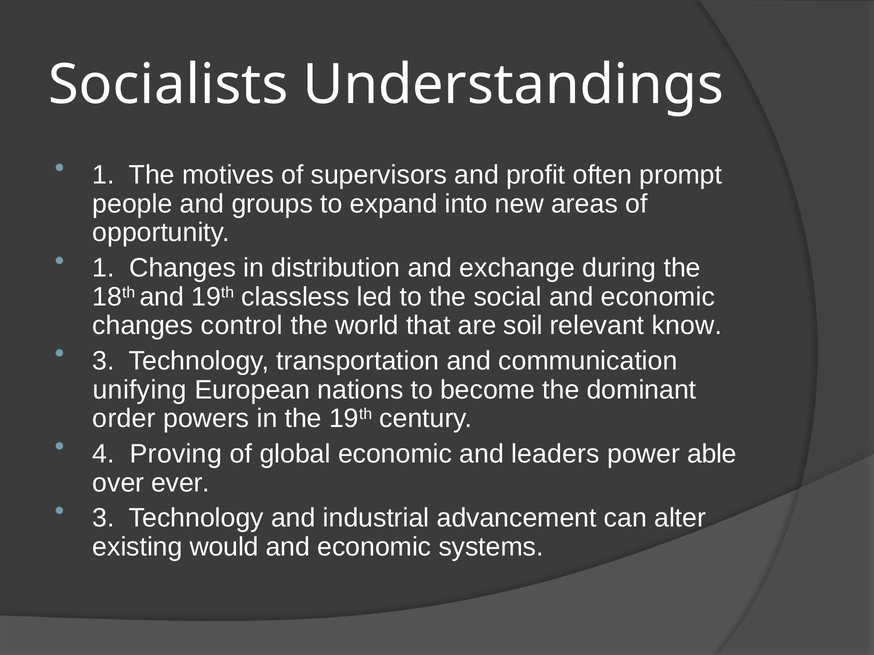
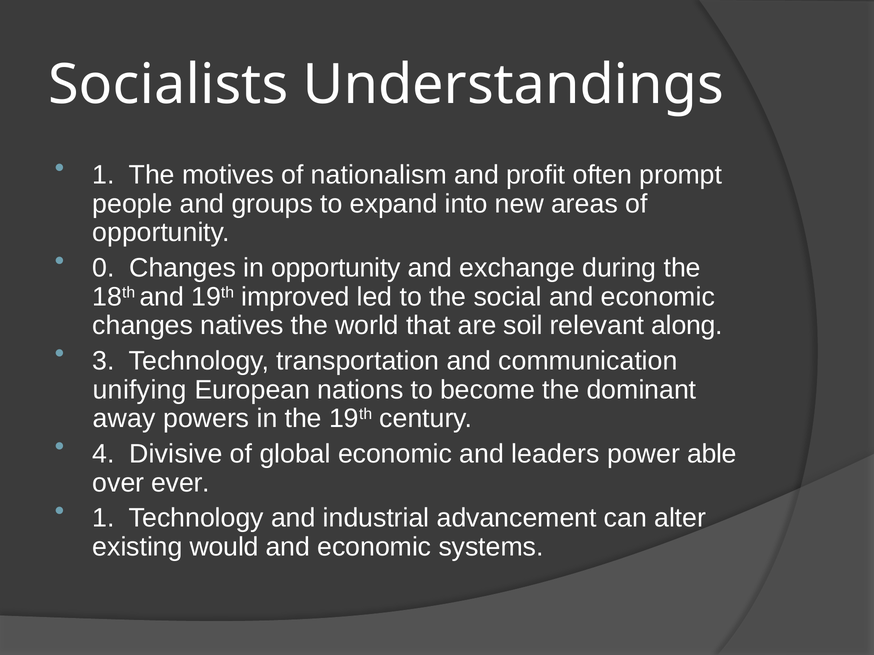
supervisors: supervisors -> nationalism (379, 175)
1: 1 -> 0 (104, 268)
in distribution: distribution -> opportunity (336, 268)
classless: classless -> improved (295, 297)
control: control -> natives (242, 326)
know: know -> along (687, 326)
order: order -> away (124, 419)
Proving: Proving -> Divisive (176, 454)
3: 3 -> 1 (104, 518)
